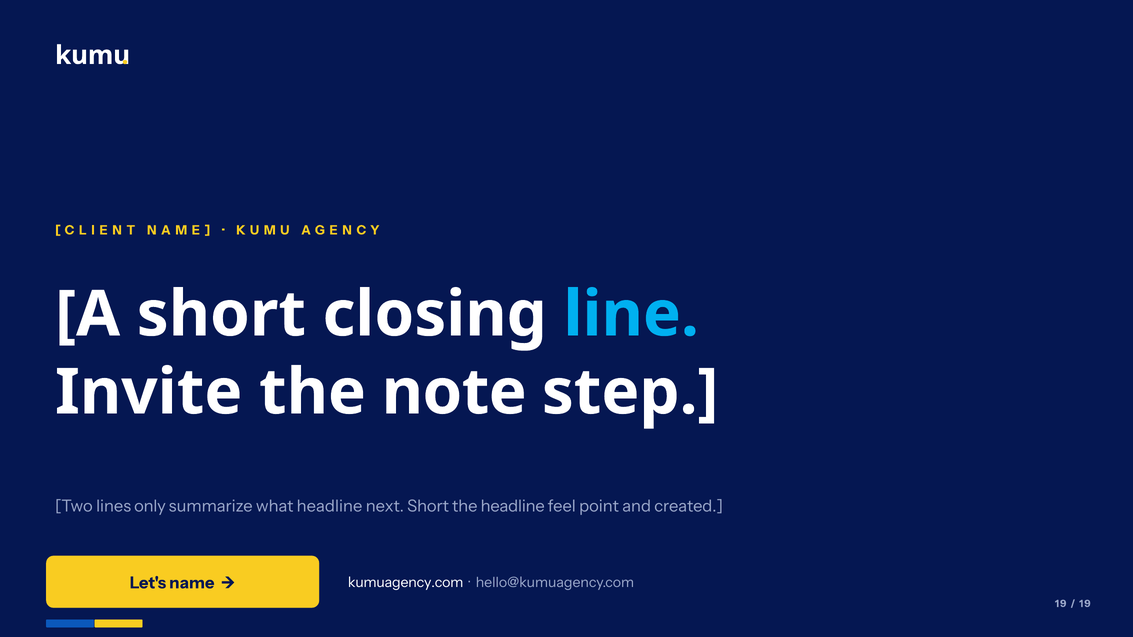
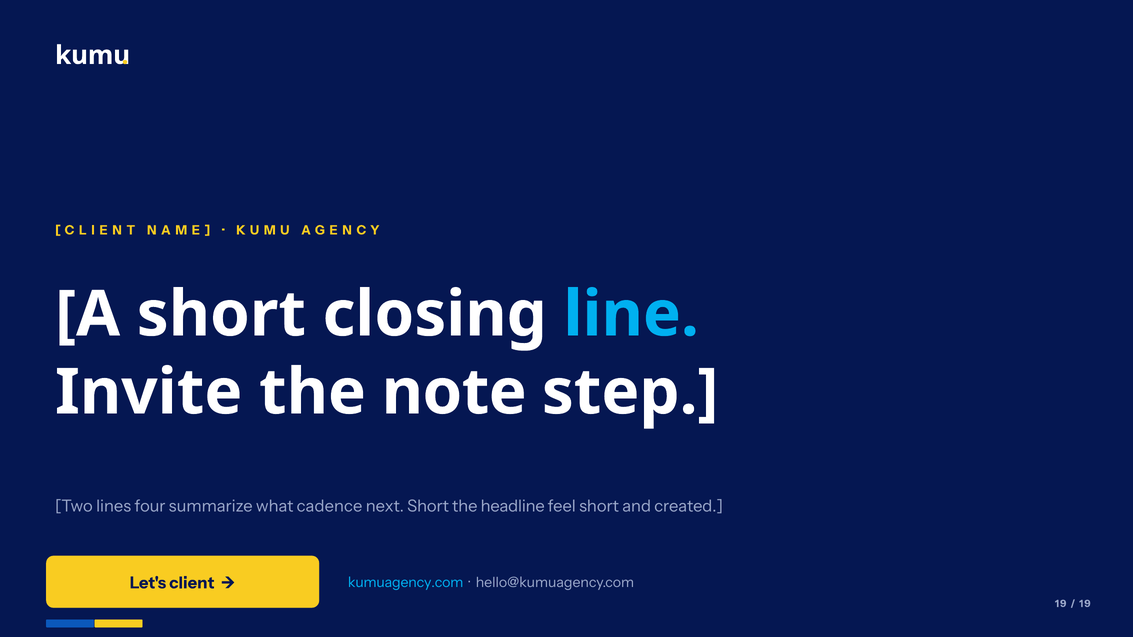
only: only -> four (150, 506)
what headline: headline -> cadence (330, 506)
feel point: point -> short (599, 506)
name: name -> client (192, 583)
kumuagency.com colour: white -> light blue (406, 583)
